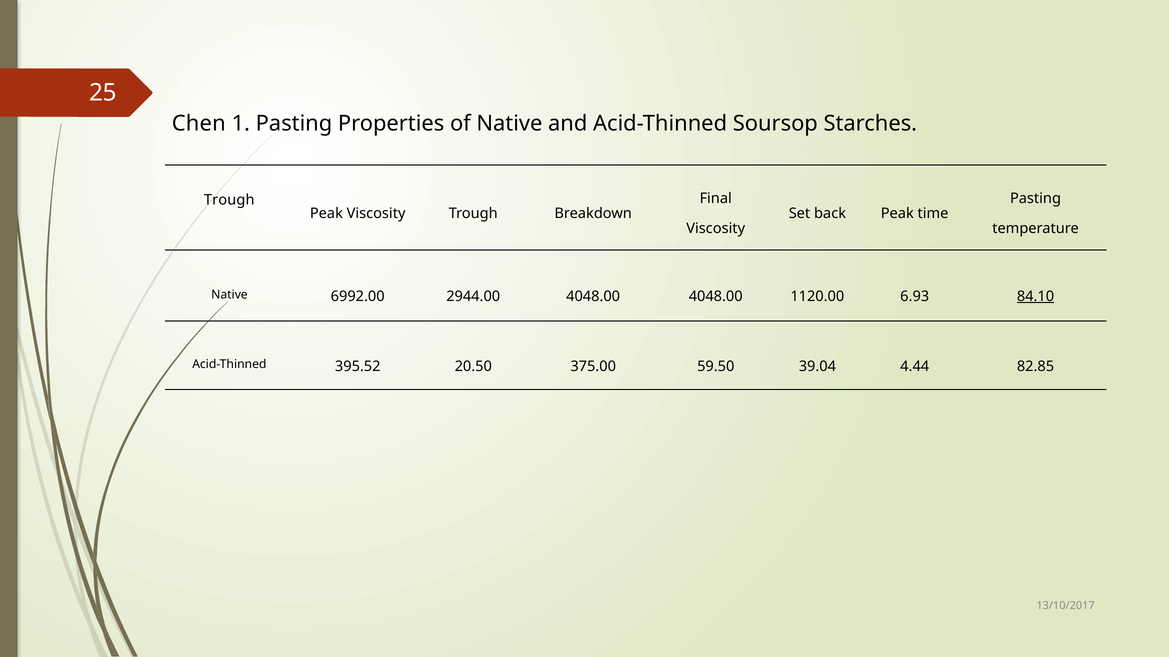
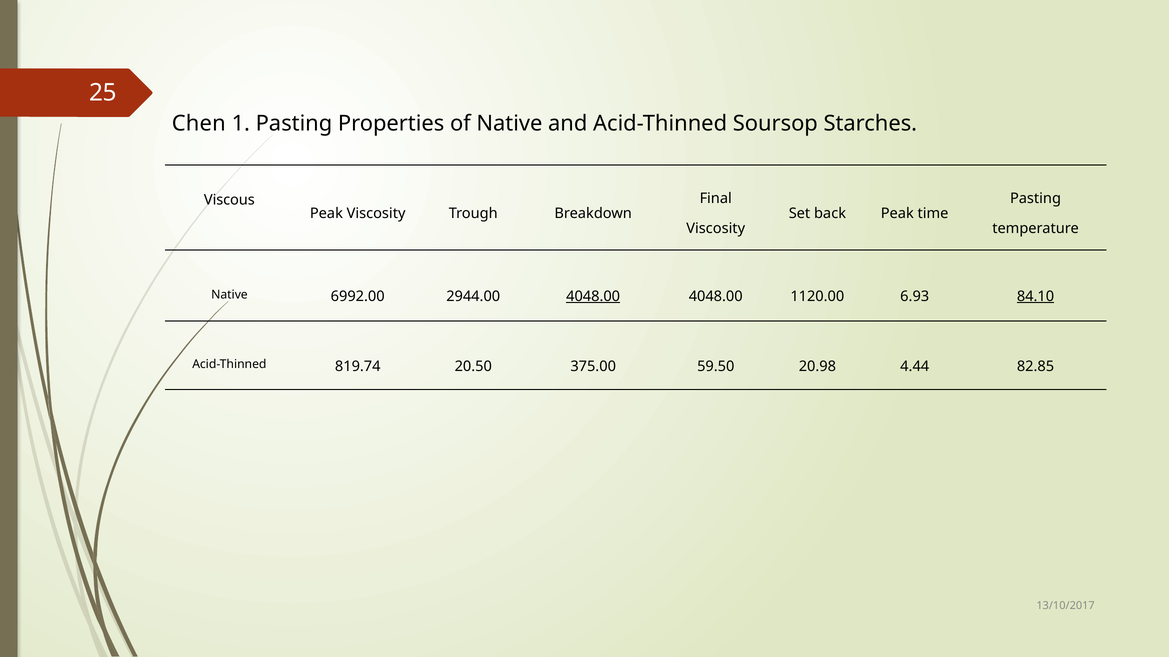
Trough: Trough -> Viscous (229, 200)
4048.00 underline: none -> present (593, 297)
395.52: 395.52 -> 819.74 (358, 367)
39.04: 39.04 -> 20.98 (817, 367)
